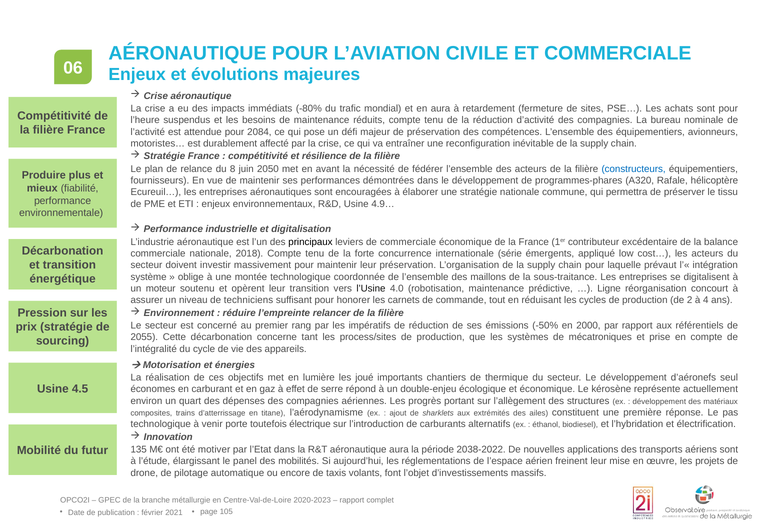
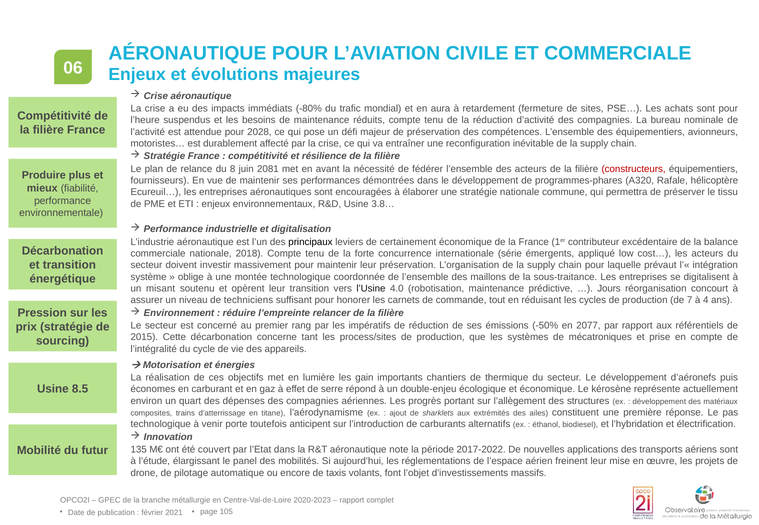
2084: 2084 -> 2028 (259, 132)
2050: 2050 -> 2081 (268, 169)
constructeurs colour: blue -> red (634, 169)
4.9…: 4.9… -> 3.8… (383, 204)
de commerciale: commerciale -> certainement (408, 242)
moteur: moteur -> misant (161, 289)
Ligne: Ligne -> Jours (609, 289)
2: 2 -> 7 (690, 301)
2000: 2000 -> 2077 (588, 326)
2055: 2055 -> 2015 (144, 338)
joué: joué -> gain (364, 378)
seul: seul -> puis (729, 378)
4.5: 4.5 -> 8.5 (80, 389)
électrique: électrique -> anticipent (310, 425)
motiver: motiver -> couvert (214, 450)
aéronautique aura: aura -> note (399, 450)
2038-2022: 2038-2022 -> 2017-2022 (481, 450)
